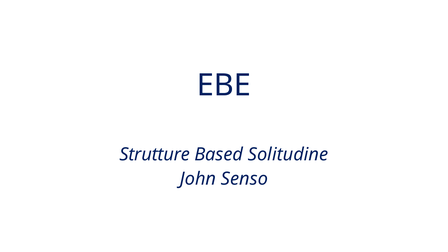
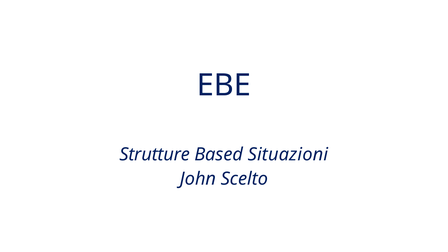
Solitudine: Solitudine -> Situazioni (288, 154)
Senso: Senso -> Scelto (245, 179)
